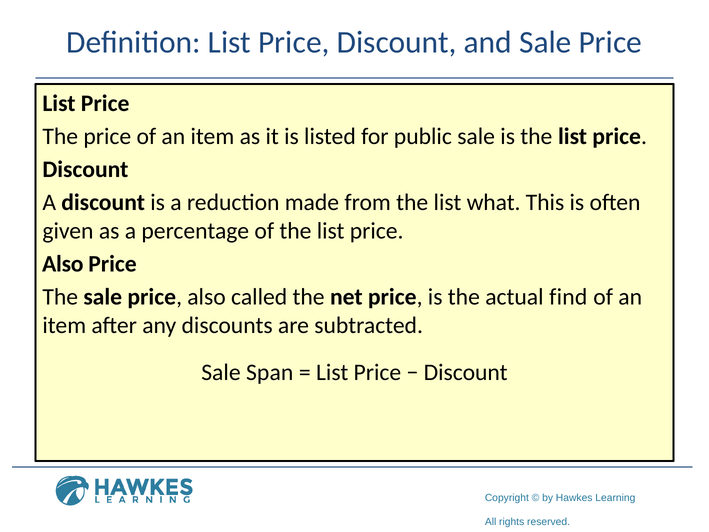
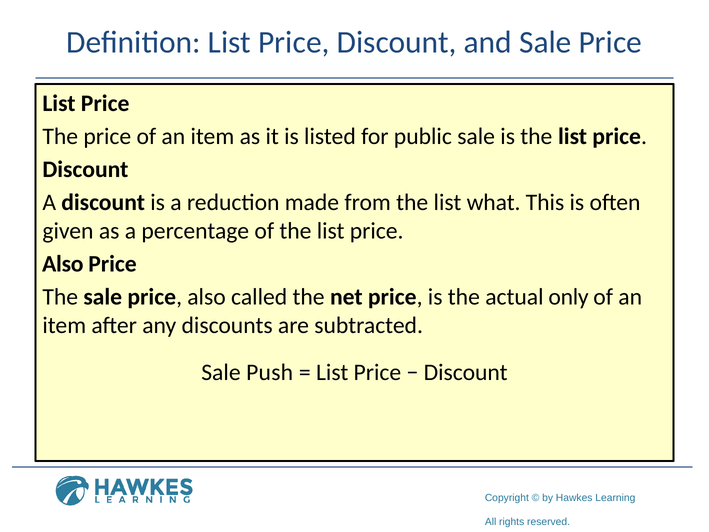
find: find -> only (569, 297)
Span: Span -> Push (270, 372)
